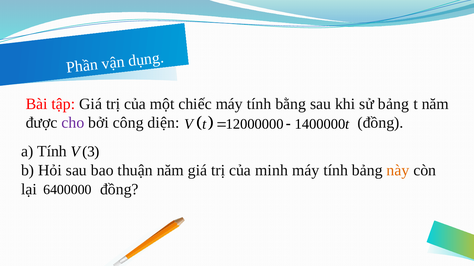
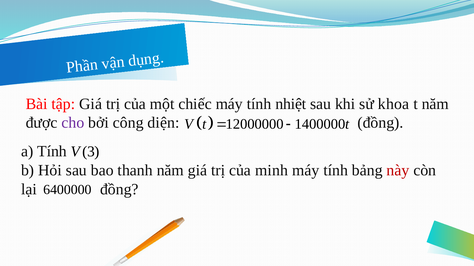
bằng: bằng -> nhiệt (291, 104)
sử bảng: bảng -> khoa (394, 104)
thuận: thuận -> thanh (135, 171)
này colour: orange -> red (398, 171)
